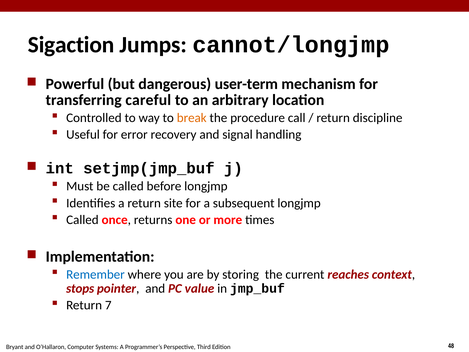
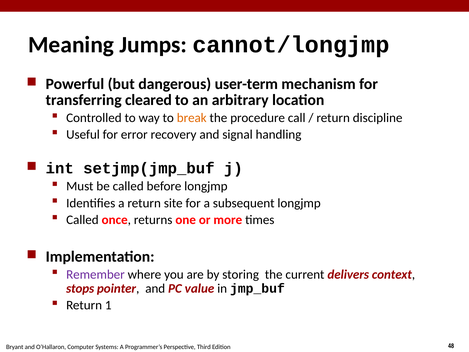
Sigaction: Sigaction -> Meaning (71, 45)
careful: careful -> cleared (148, 100)
Remember colour: blue -> purple (95, 274)
reaches: reaches -> delivers (348, 274)
7: 7 -> 1 (108, 305)
